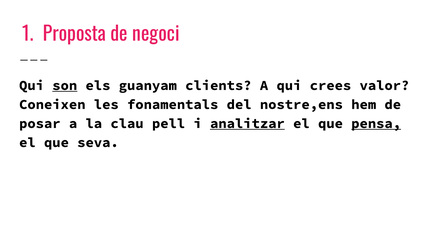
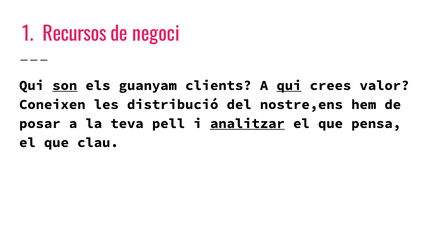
Proposta: Proposta -> Recursos (75, 34)
qui underline: none -> present (289, 86)
fonamentals: fonamentals -> distribució (173, 105)
clau: clau -> teva (127, 124)
pensa underline: present -> none (376, 124)
seva: seva -> clau (98, 143)
